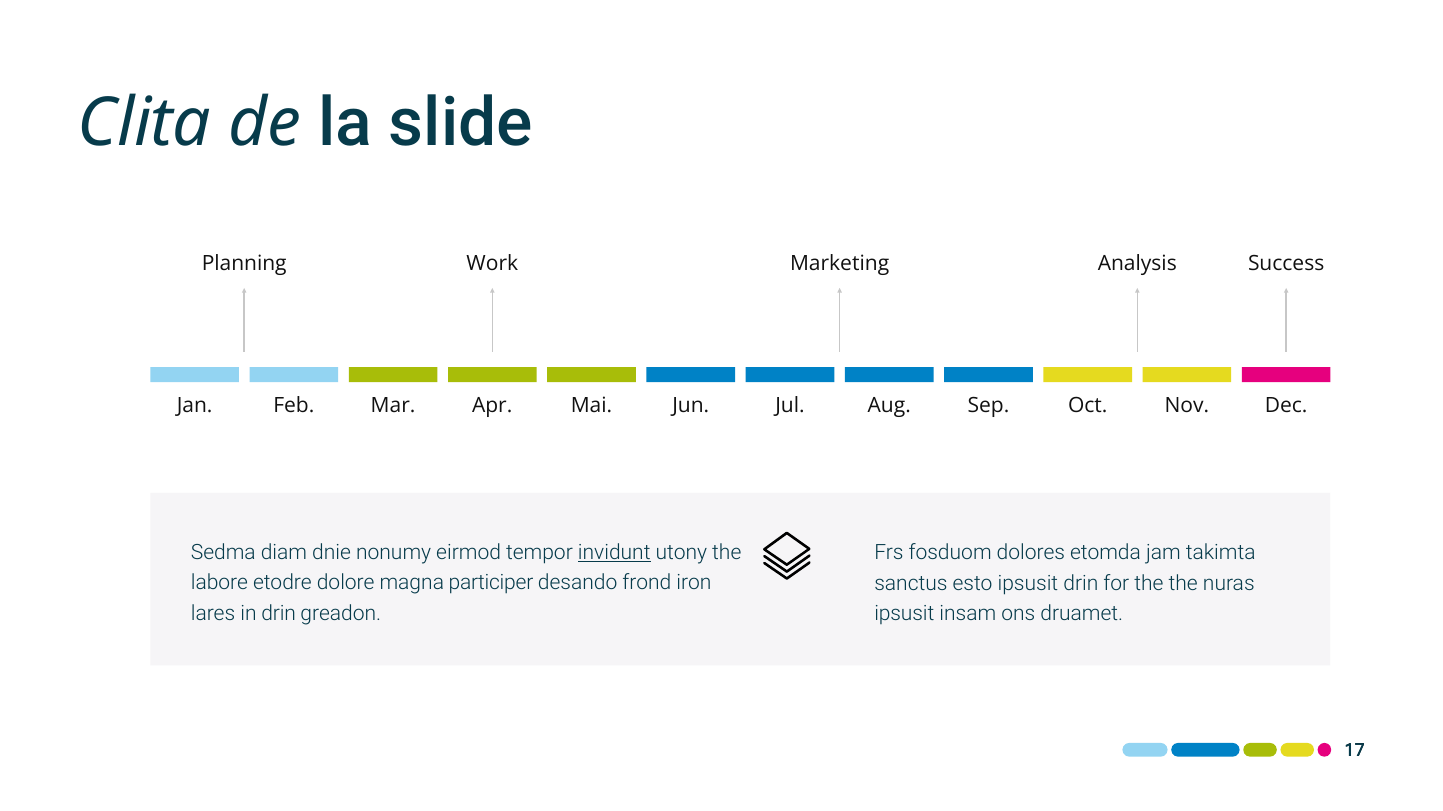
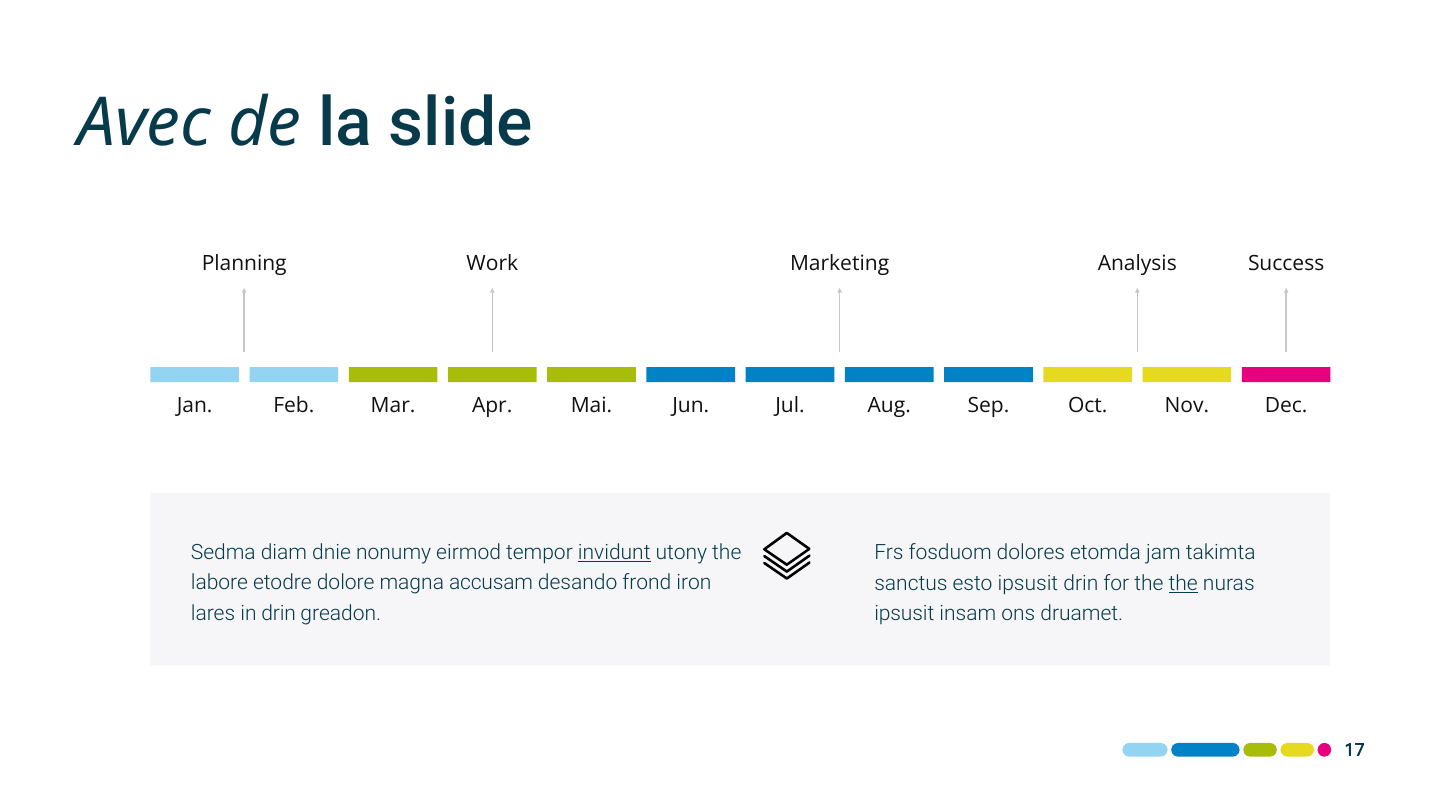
Clita: Clita -> Avec (144, 123)
participer: participer -> accusam (491, 583)
the underline: none -> present (1183, 584)
